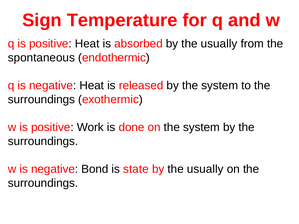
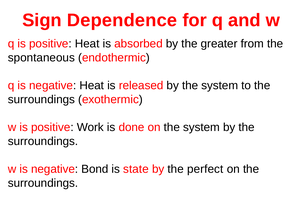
Temperature: Temperature -> Dependence (122, 20)
absorbed by the usually: usually -> greater (219, 44)
usually: usually -> perfect (205, 169)
